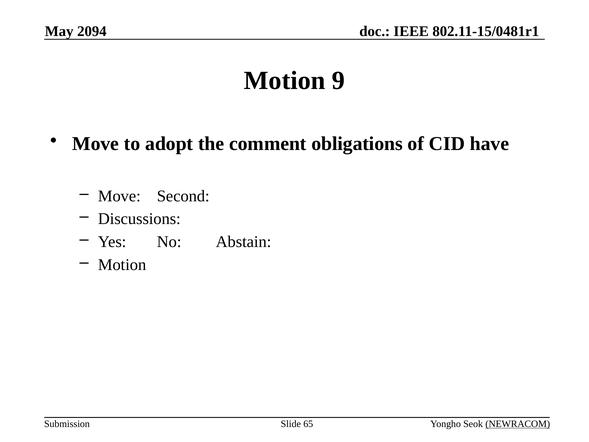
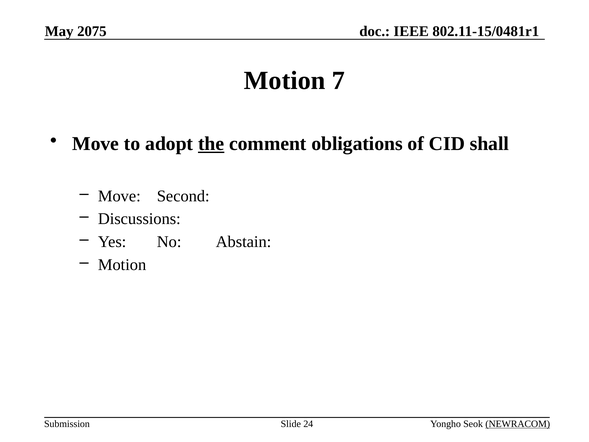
2094: 2094 -> 2075 (92, 31)
9: 9 -> 7 (338, 80)
the underline: none -> present (211, 144)
have: have -> shall (489, 144)
65: 65 -> 24 (308, 424)
